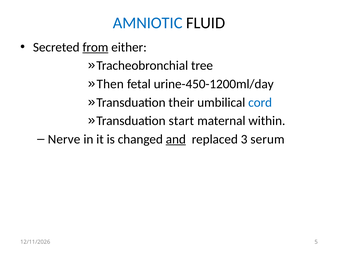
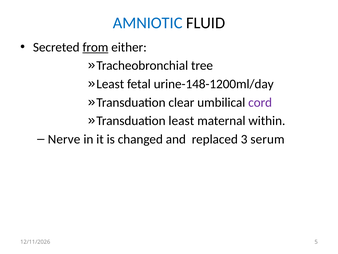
Then: Then -> Least (110, 84)
urine-450-1200ml/day: urine-450-1200ml/day -> urine-148-1200ml/day (214, 84)
their: their -> clear (181, 102)
cord colour: blue -> purple (260, 102)
Transduation start: start -> least (181, 121)
and underline: present -> none (176, 139)
